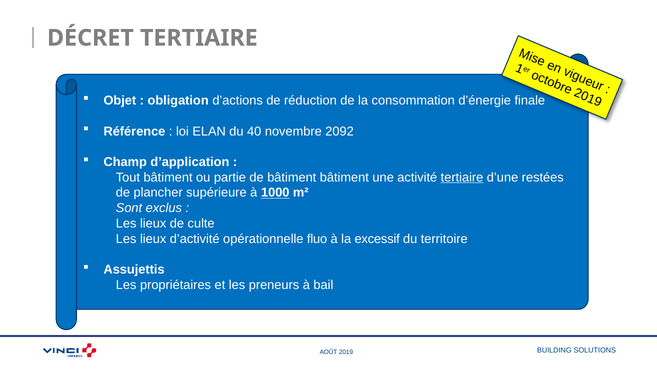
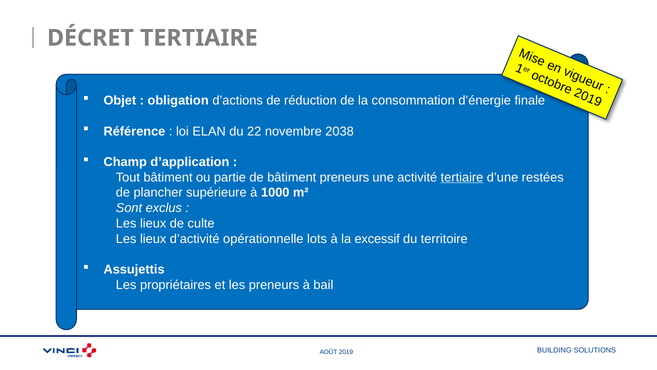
40: 40 -> 22 (254, 131)
2092: 2092 -> 2038 (340, 131)
bâtiment bâtiment: bâtiment -> preneurs (344, 177)
1000 underline: present -> none (275, 192)
fluo: fluo -> lots (317, 239)
